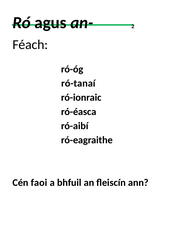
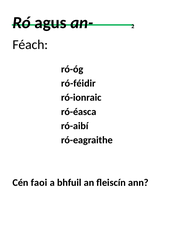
ró-tanaí: ró-tanaí -> ró-féidir (78, 83)
